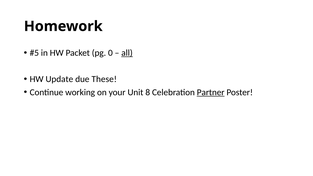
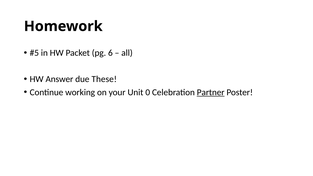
0: 0 -> 6 (110, 53)
all underline: present -> none (127, 53)
Update: Update -> Answer (59, 79)
8: 8 -> 0 (148, 92)
